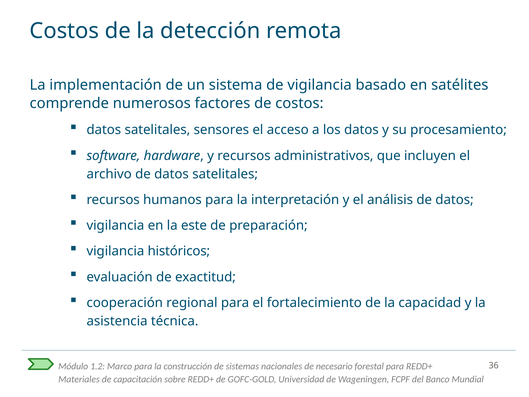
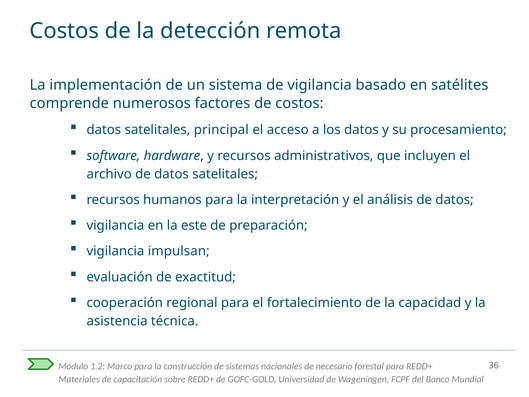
sensores: sensores -> principal (221, 130)
históricos: históricos -> impulsan (179, 251)
